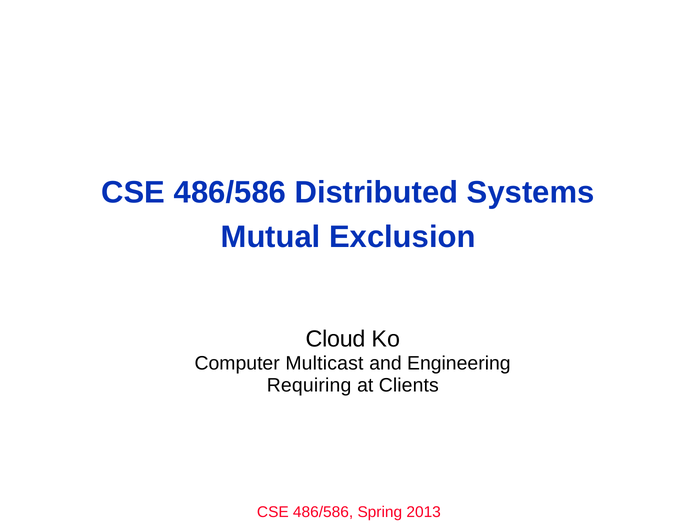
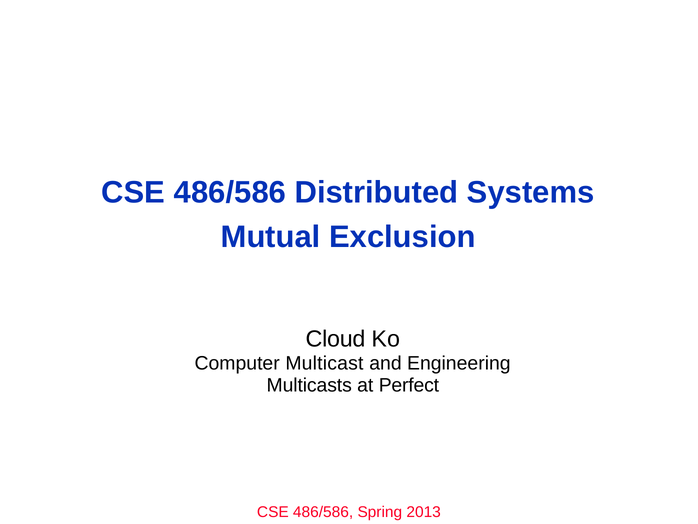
Requiring: Requiring -> Multicasts (309, 385)
Clients: Clients -> Perfect (409, 385)
